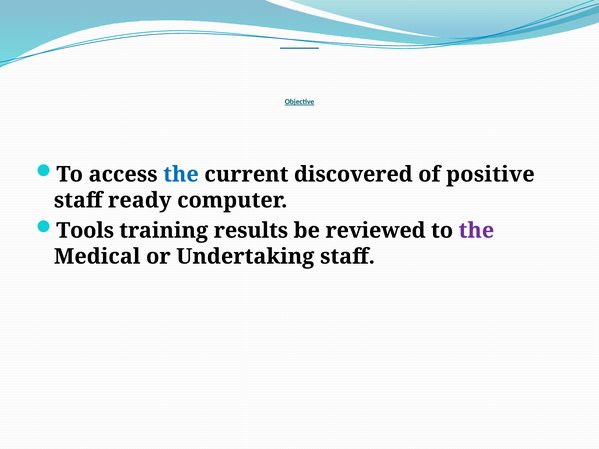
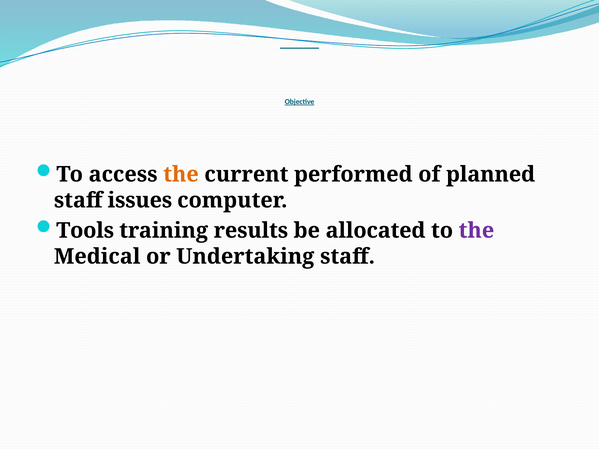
the colour: blue -> orange (181, 174)
discovered: discovered -> performed (353, 174)
positive: positive -> planned (491, 174)
ready: ready -> issues (140, 200)
reviewed: reviewed -> allocated (376, 231)
